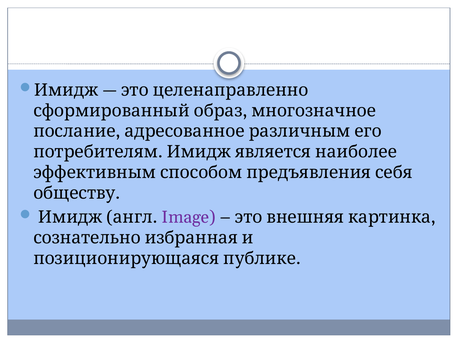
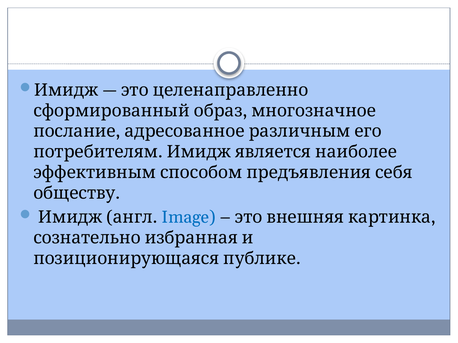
Image colour: purple -> blue (189, 217)
